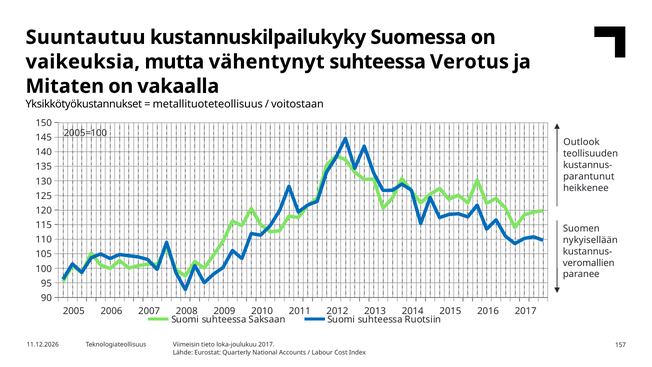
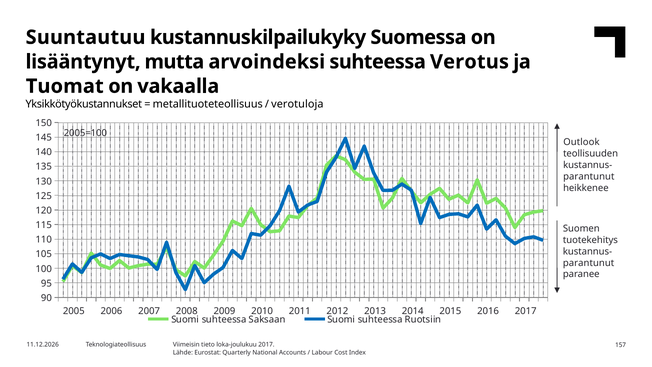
vaikeuksia: vaikeuksia -> lisääntynyt (83, 62)
vähentynyt: vähentynyt -> arvoindeksi (267, 62)
Mitaten: Mitaten -> Tuomat (65, 86)
voitostaan: voitostaan -> verotuloja (297, 104)
nykyisellään: nykyisellään -> tuotekehitys (590, 240)
veromallien: veromallien -> parantunut (589, 263)
